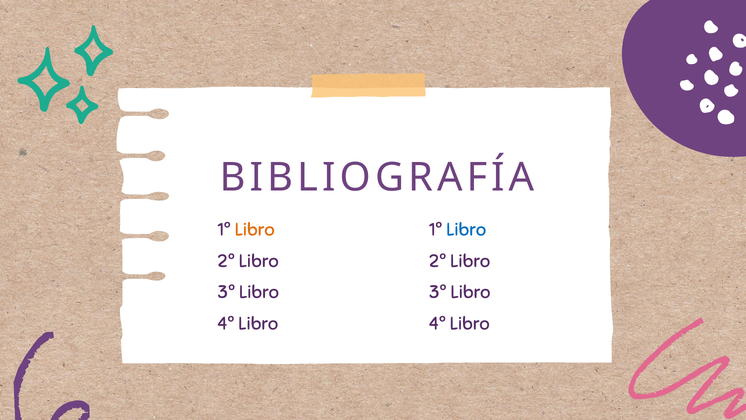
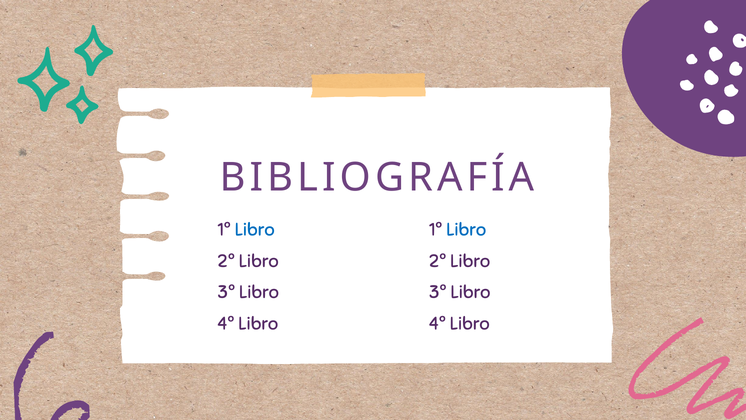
Libro colour: orange -> blue (255, 230)
